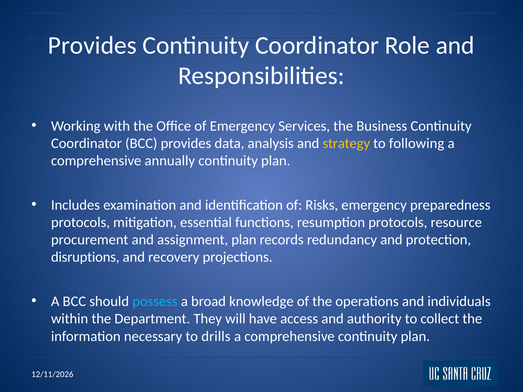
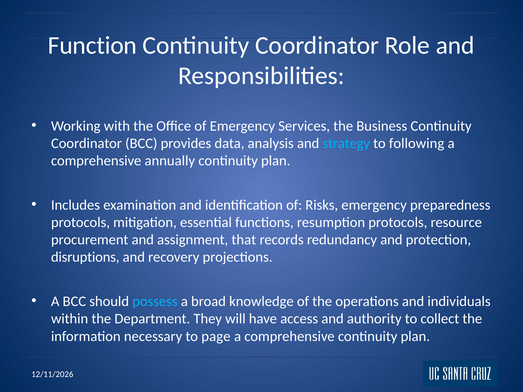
Provides: Provides -> Function (92, 45)
strategy colour: yellow -> light blue (346, 143)
assignment plan: plan -> that (244, 240)
drills: drills -> page (216, 336)
